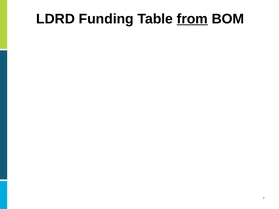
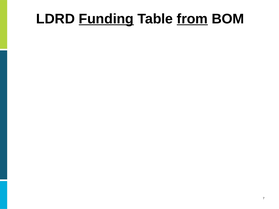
Funding underline: none -> present (106, 19)
